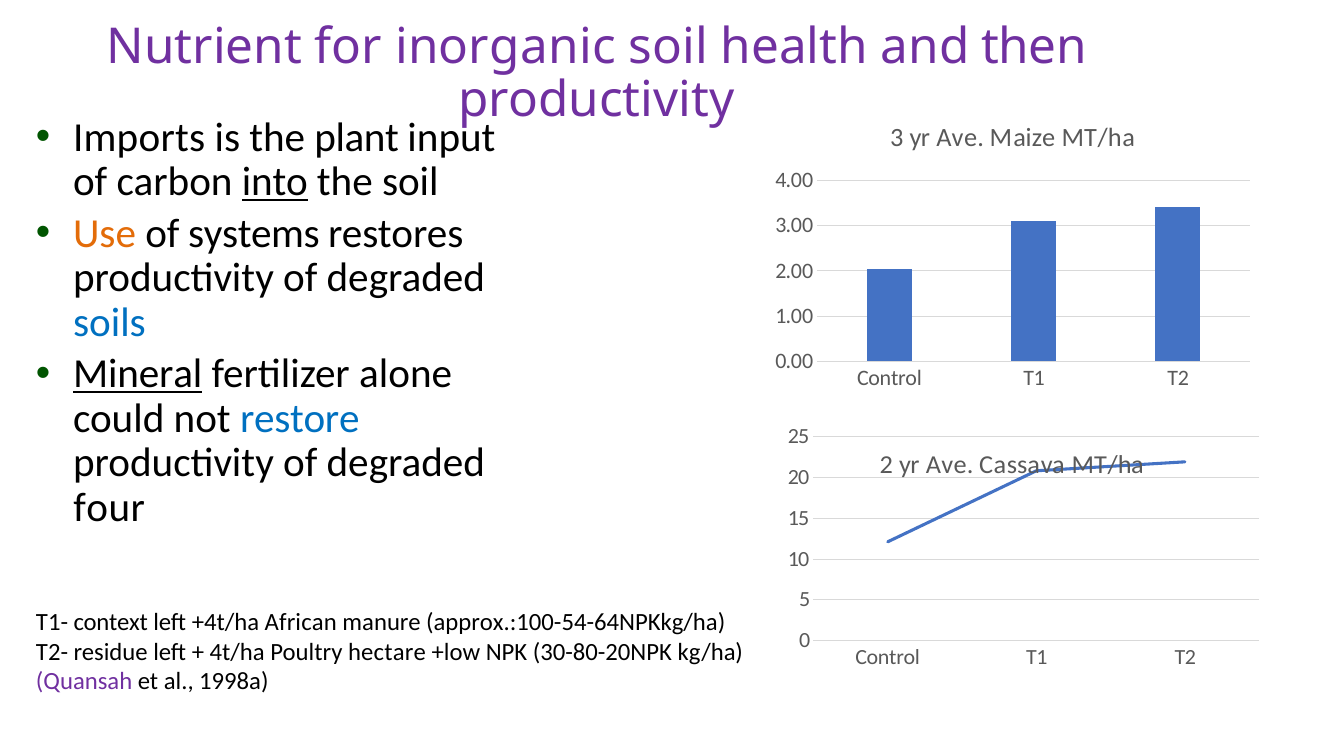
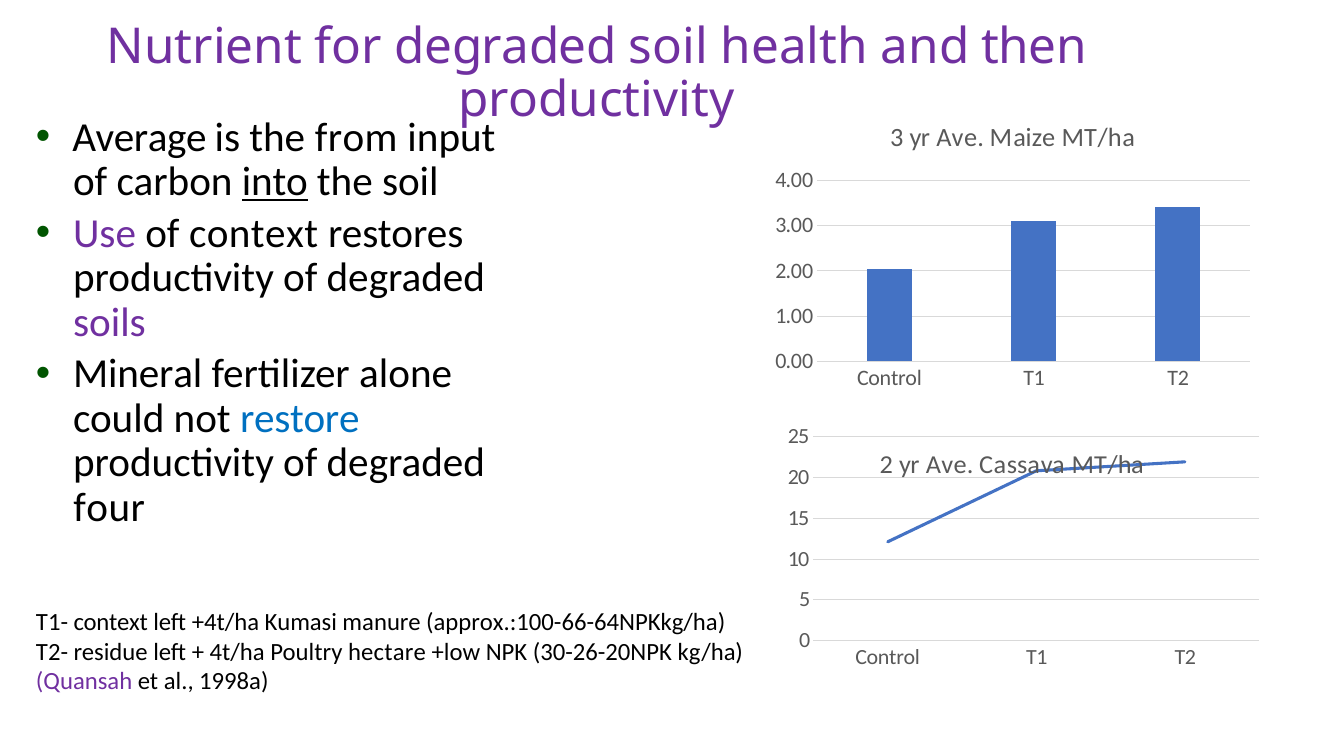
for inorganic: inorganic -> degraded (506, 47)
Imports: Imports -> Average (139, 138)
plant: plant -> from (356, 138)
Use colour: orange -> purple (105, 234)
of systems: systems -> context (254, 234)
soils colour: blue -> purple (109, 322)
Mineral underline: present -> none (138, 374)
African: African -> Kumasi (301, 622)
approx.:100-54-64NPKkg/ha: approx.:100-54-64NPKkg/ha -> approx.:100-66-64NPKkg/ha (576, 622)
30-80-20NPK: 30-80-20NPK -> 30-26-20NPK (602, 651)
